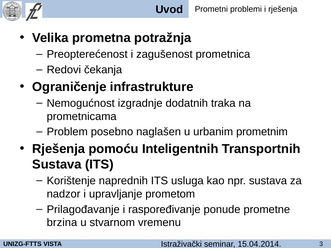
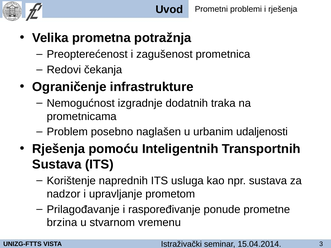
prometnim: prometnim -> udaljenosti (262, 132)
